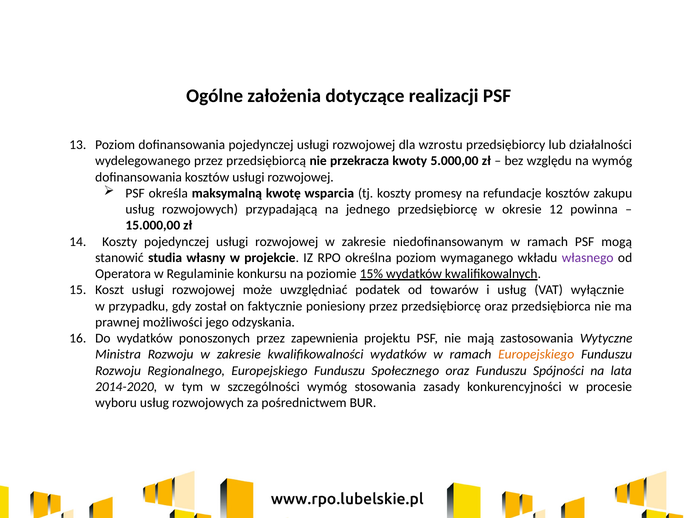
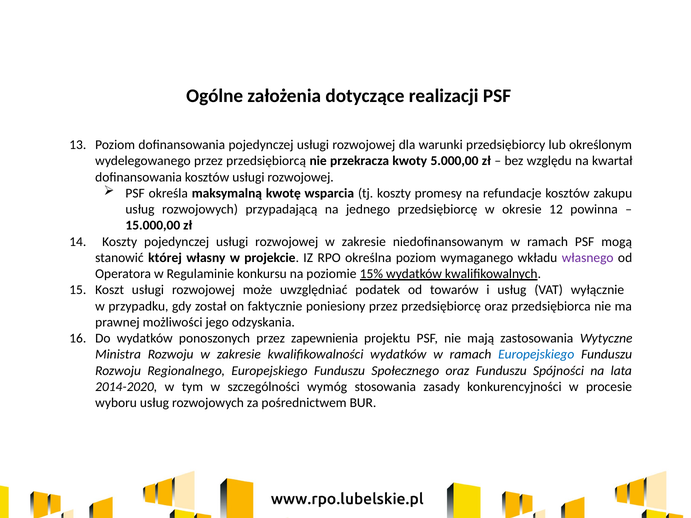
wzrostu: wzrostu -> warunki (441, 145)
działalności: działalności -> określonym (601, 145)
na wymóg: wymóg -> kwartał (612, 161)
studia: studia -> której (165, 258)
Europejskiego colour: orange -> blue (536, 355)
